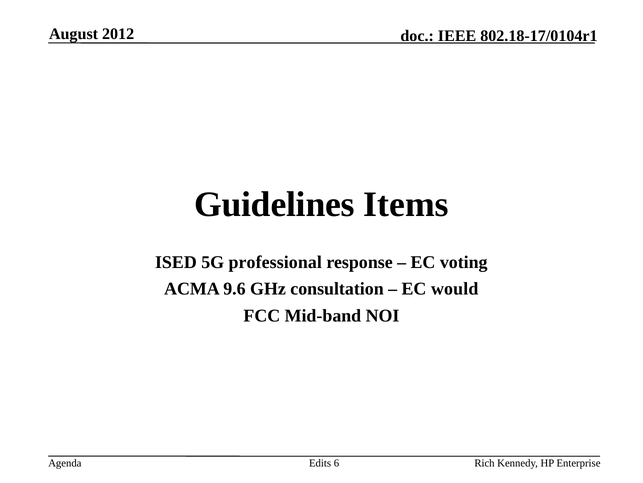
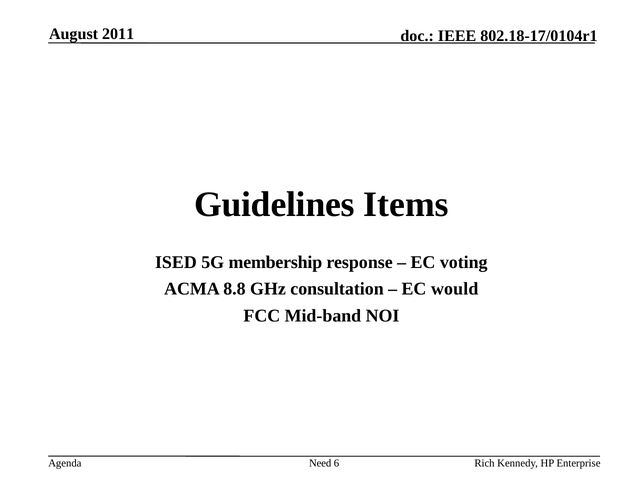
2012: 2012 -> 2011 (118, 34)
professional: professional -> membership (275, 262)
9.6: 9.6 -> 8.8 (234, 289)
Edits: Edits -> Need (320, 463)
